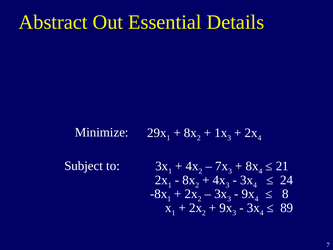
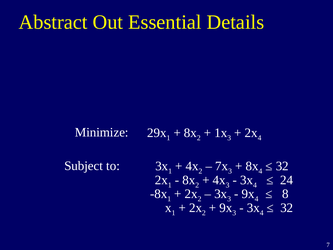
21: 21 -> 32 (282, 166)
89: 89 -> 32 (287, 208)
